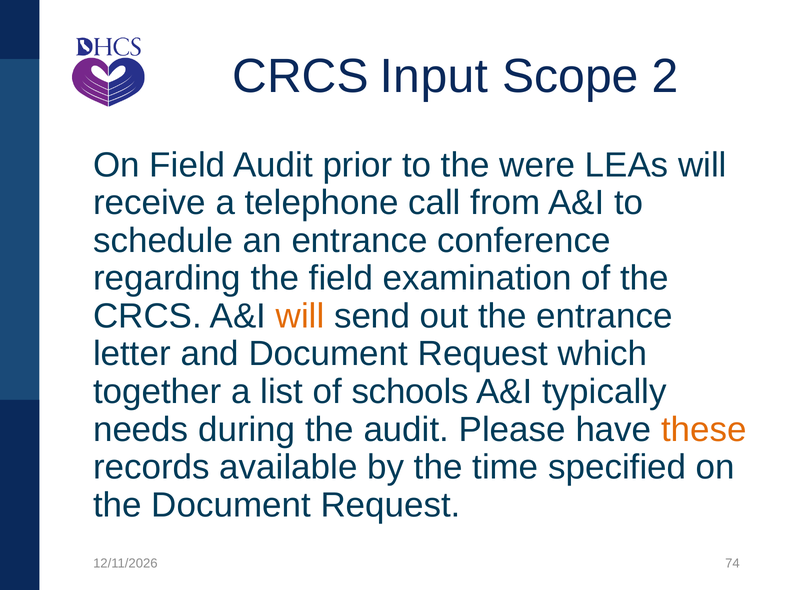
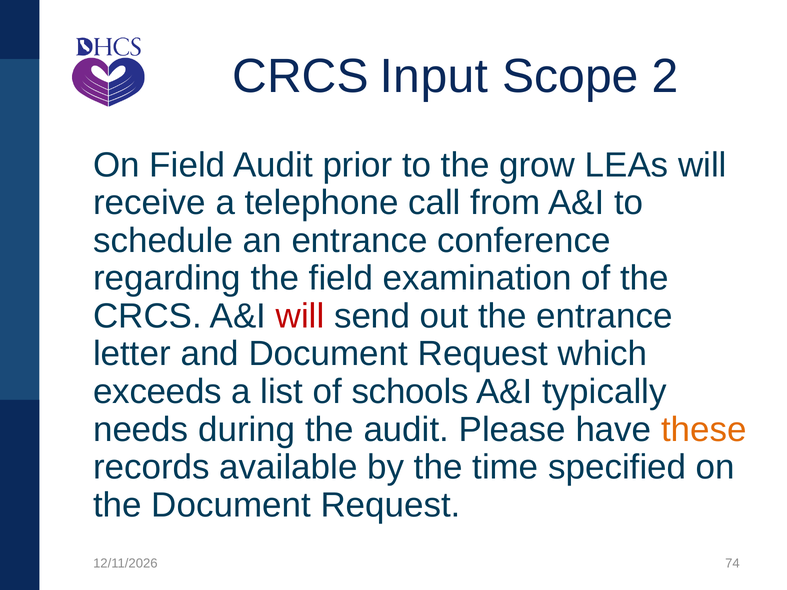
were: were -> grow (537, 165)
will colour: orange -> red (300, 316)
together: together -> exceeds (157, 392)
